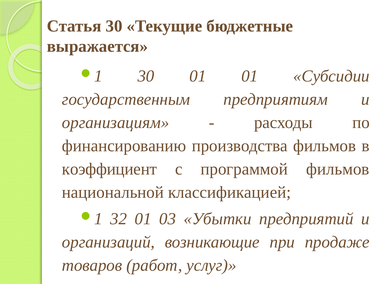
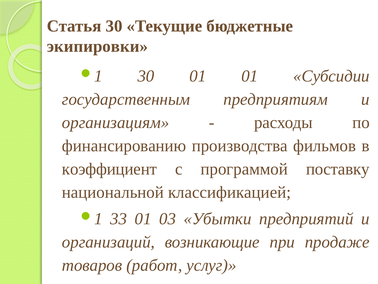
выражается: выражается -> экипировки (97, 46)
программой фильмов: фильмов -> поставку (338, 169)
32: 32 -> 33 (119, 218)
